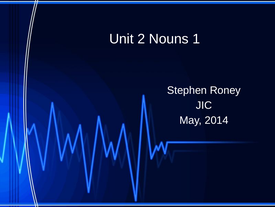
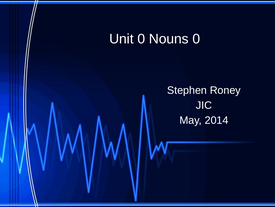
Unit 2: 2 -> 0 (141, 39)
Nouns 1: 1 -> 0 (196, 39)
